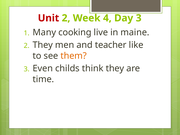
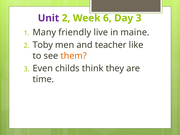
Unit colour: red -> purple (48, 18)
4: 4 -> 6 (107, 18)
cooking: cooking -> friendly (75, 32)
2 They: They -> Toby (43, 45)
